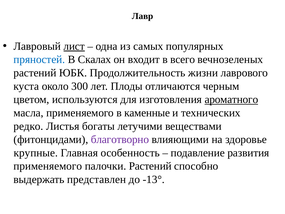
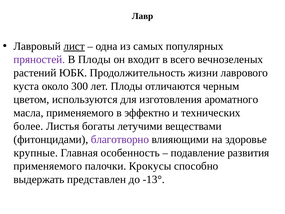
пряностей colour: blue -> purple (39, 59)
В Скалах: Скалах -> Плоды (94, 59)
ароматного underline: present -> none (231, 99)
каменные: каменные -> эффектно (147, 113)
редко: редко -> более (28, 126)
палочки Растений: Растений -> Крокусы (150, 166)
